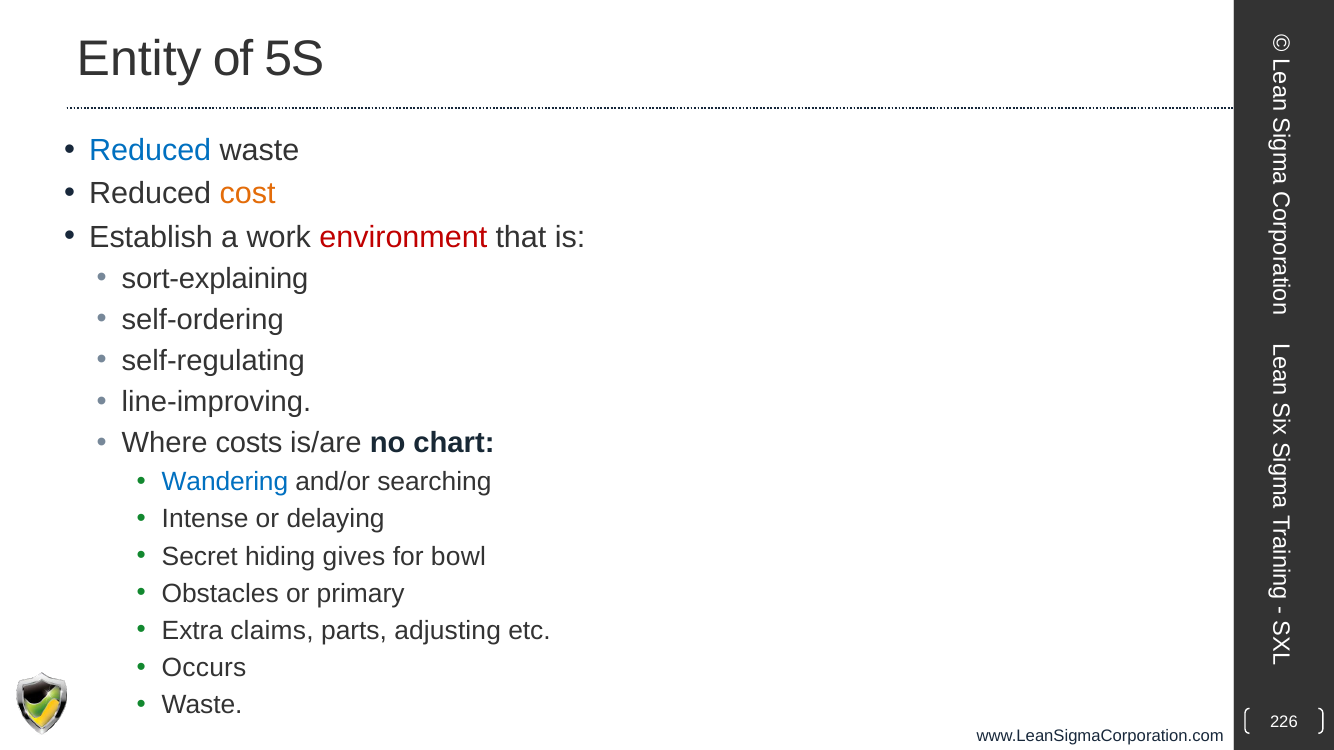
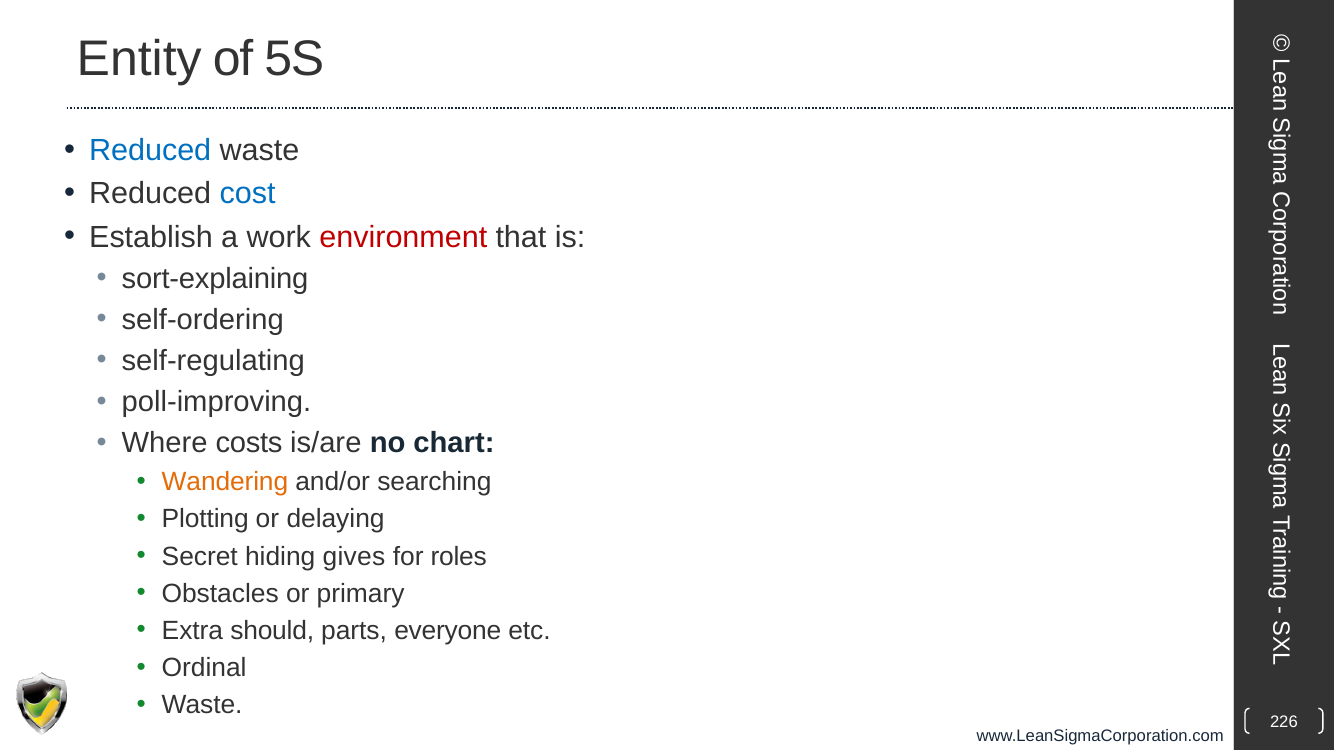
cost colour: orange -> blue (248, 194)
line-improving: line-improving -> poll-improving (216, 402)
Wandering colour: blue -> orange (225, 482)
Intense: Intense -> Plotting (205, 519)
bowl: bowl -> roles (459, 557)
claims: claims -> should (272, 631)
adjusting: adjusting -> everyone (448, 631)
Occurs: Occurs -> Ordinal (204, 668)
